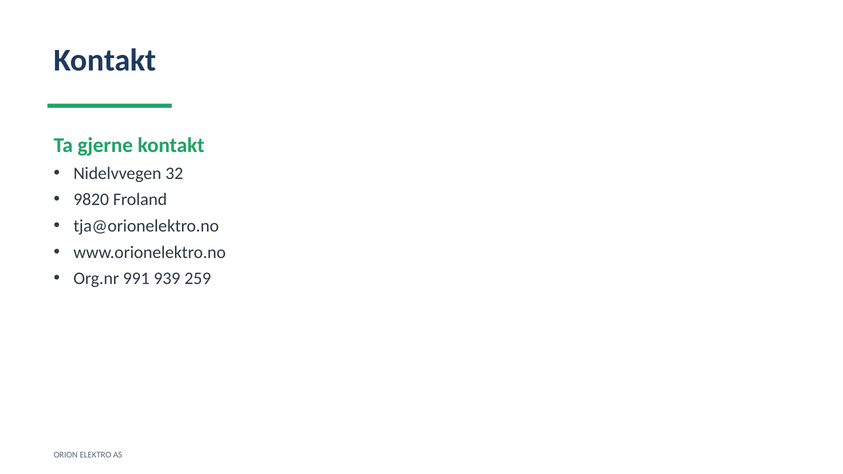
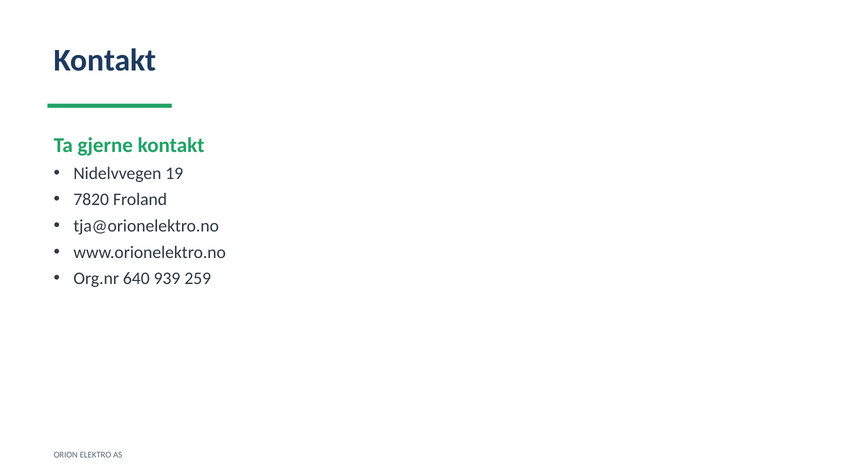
32: 32 -> 19 (174, 173)
9820: 9820 -> 7820 (91, 200)
991: 991 -> 640 (136, 279)
